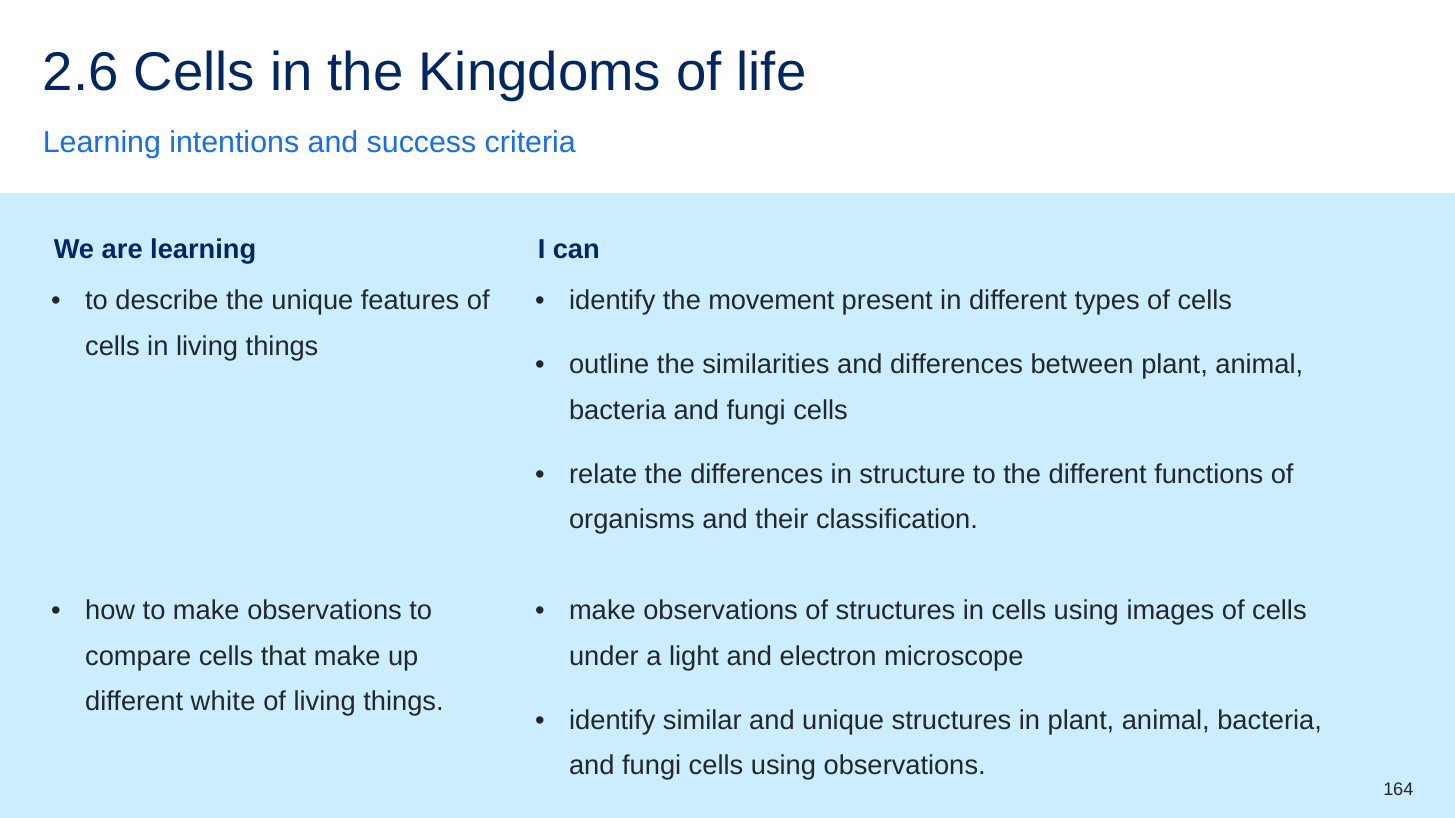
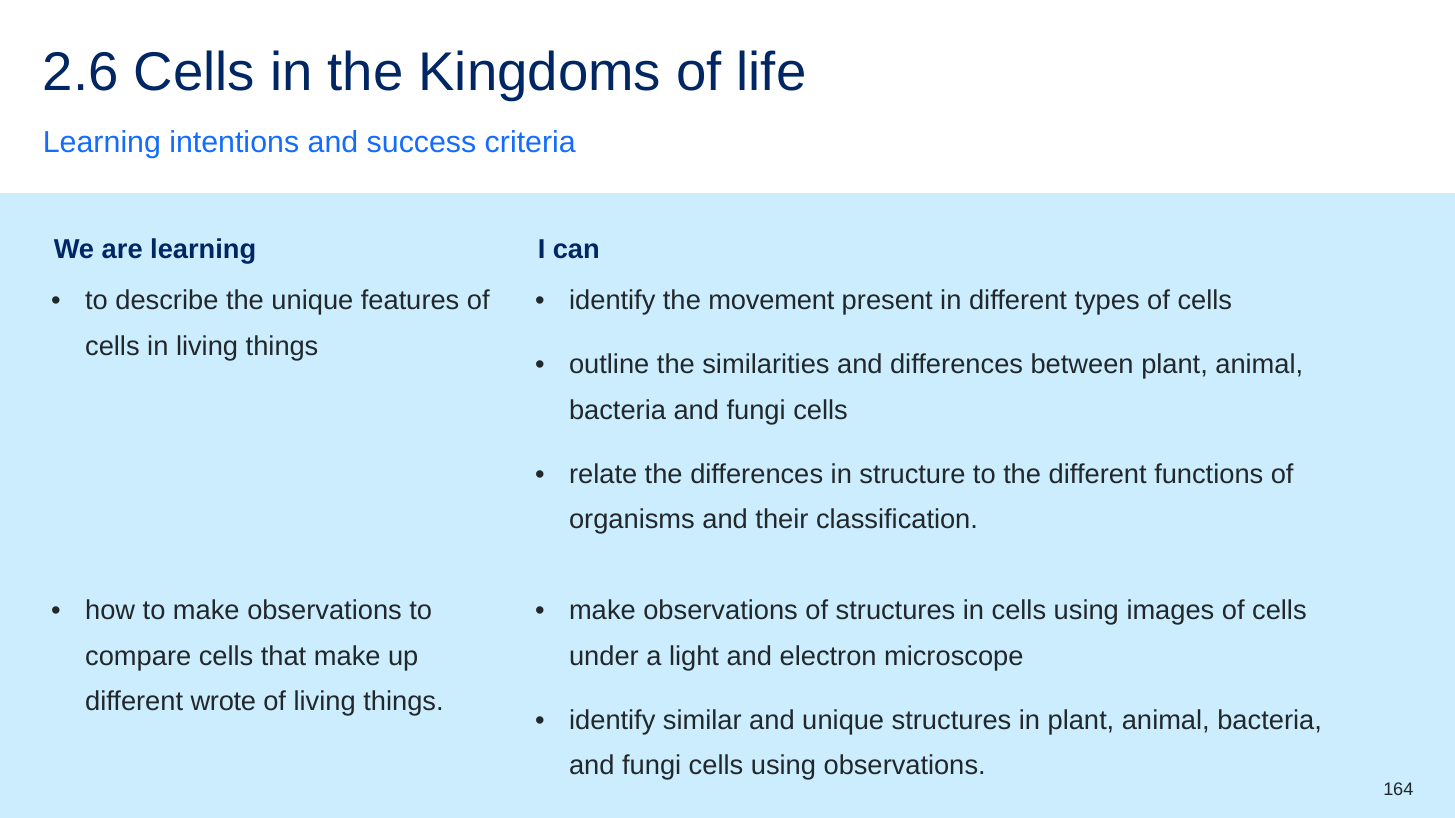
white: white -> wrote (223, 702)
